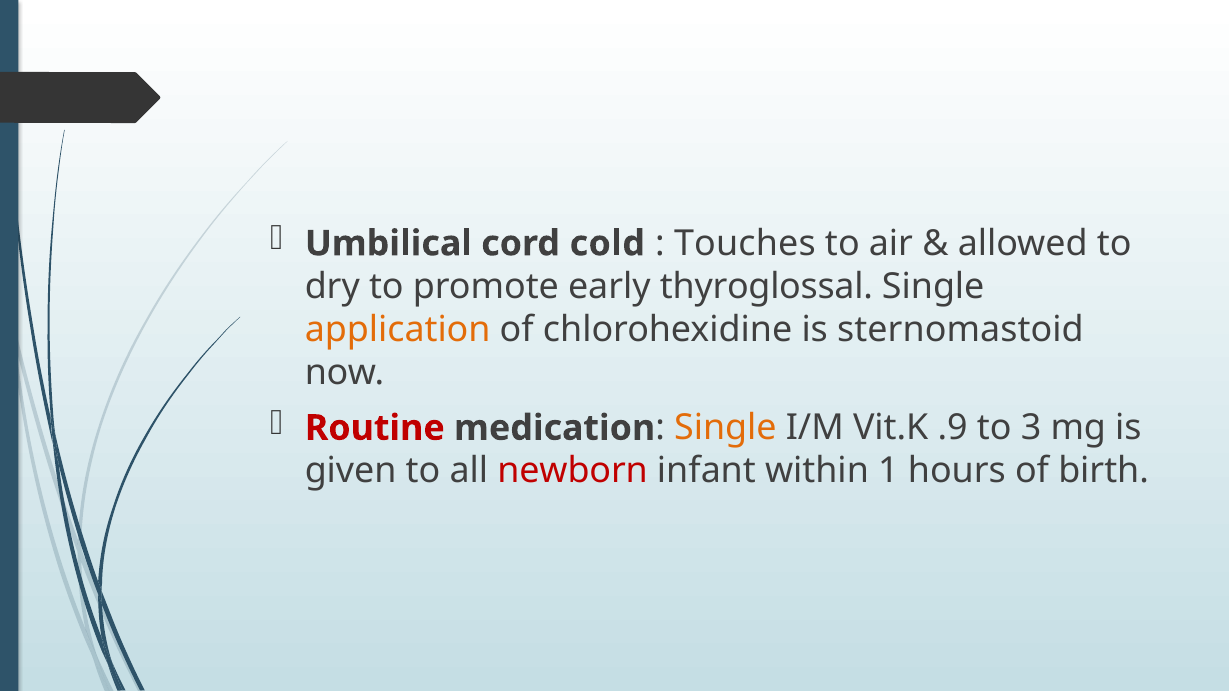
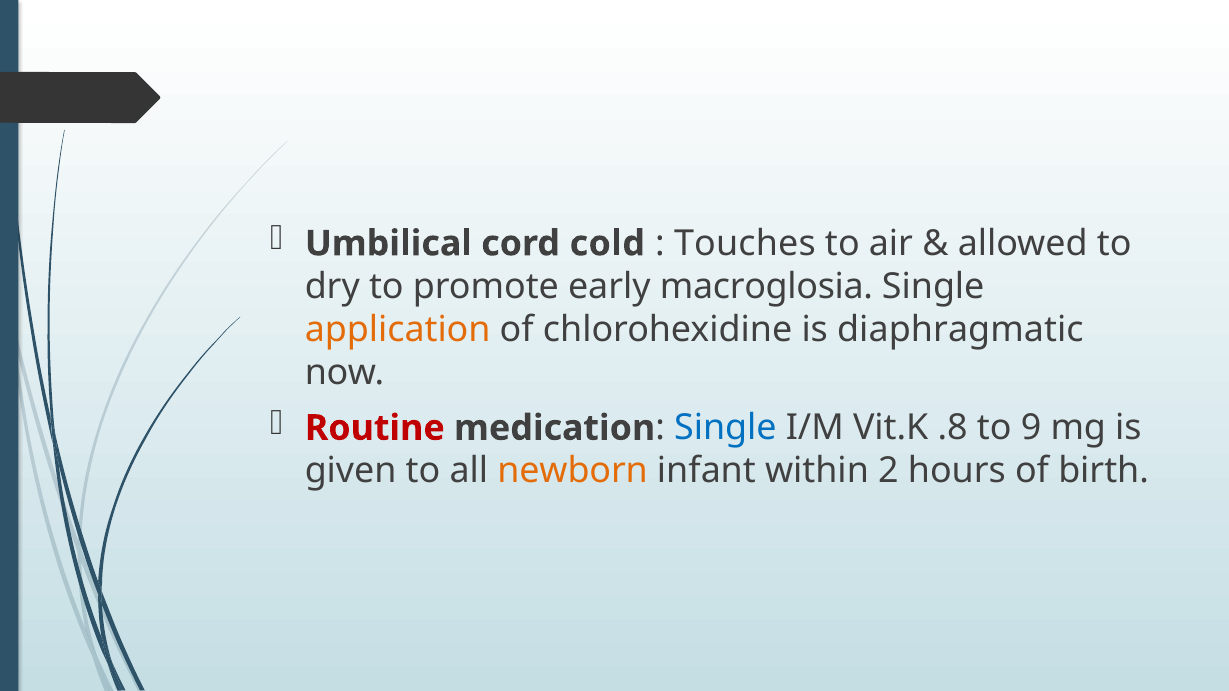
thyroglossal: thyroglossal -> macroglosia (766, 287)
sternomastoid: sternomastoid -> diaphragmatic (960, 330)
Single colour: orange -> blue (725, 428)
.9: .9 -> .8 (953, 428)
3: 3 -> 9 (1031, 428)
newborn colour: red -> orange (573, 471)
1: 1 -> 2 (888, 471)
